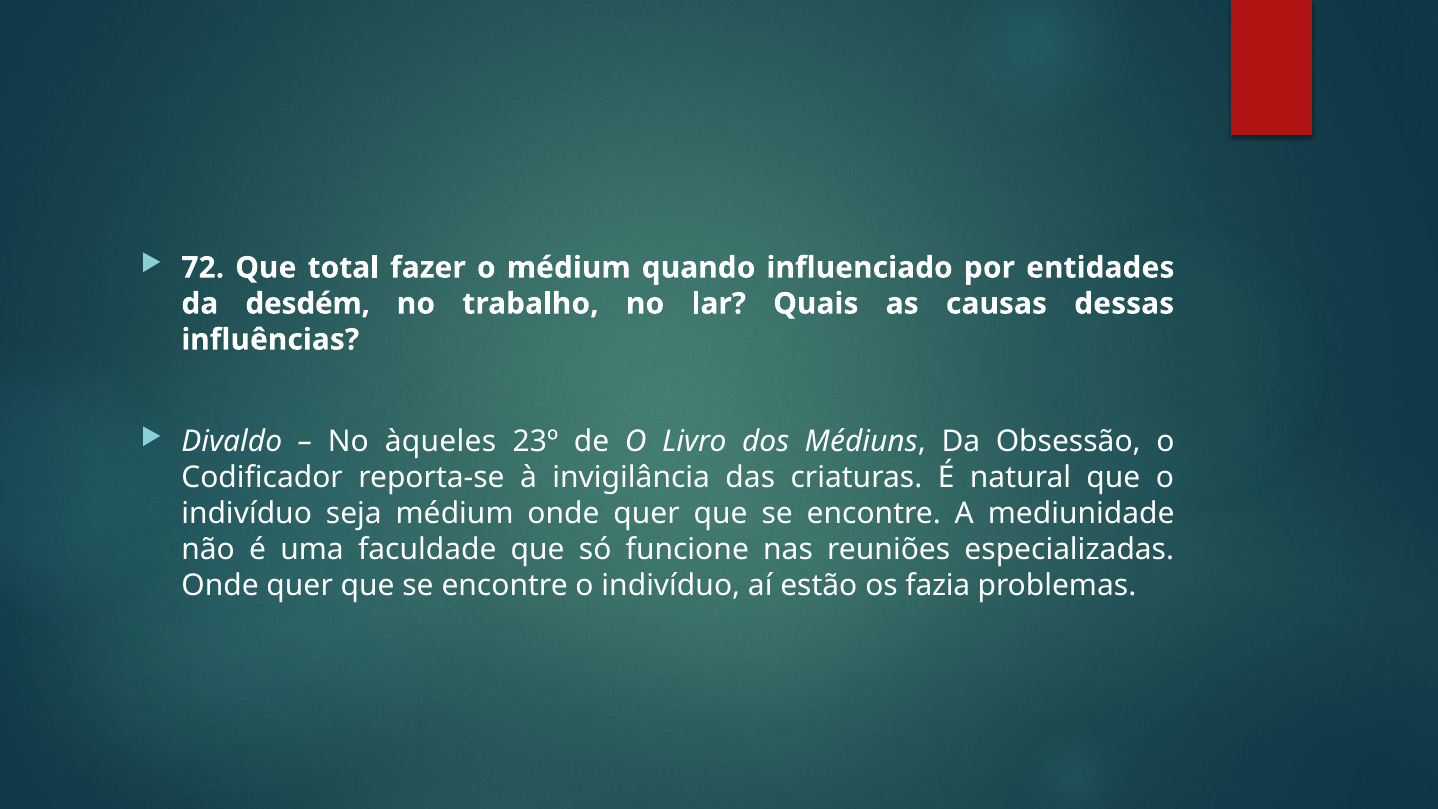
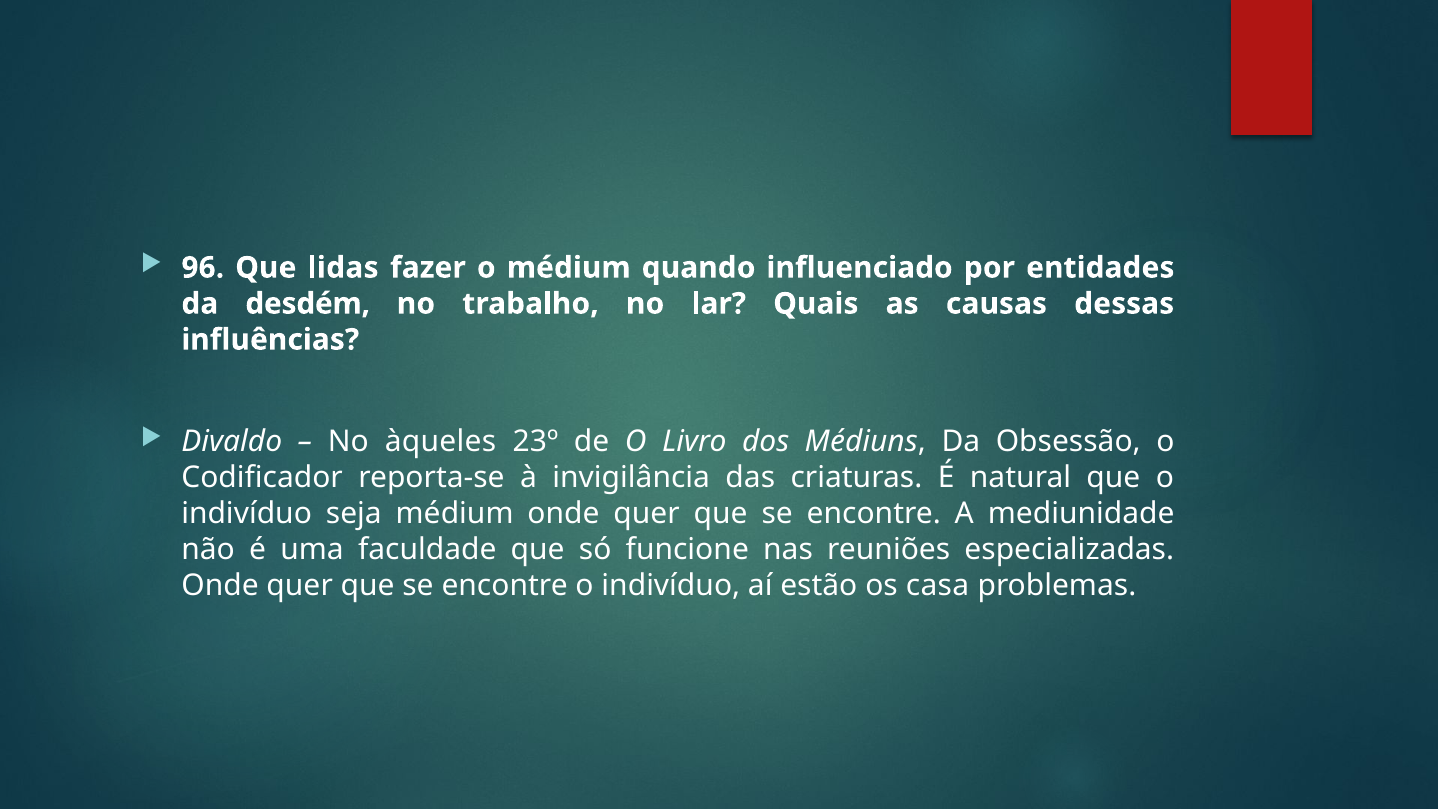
72: 72 -> 96 (203, 268)
total: total -> lidas (343, 268)
fazia: fazia -> casa (937, 586)
